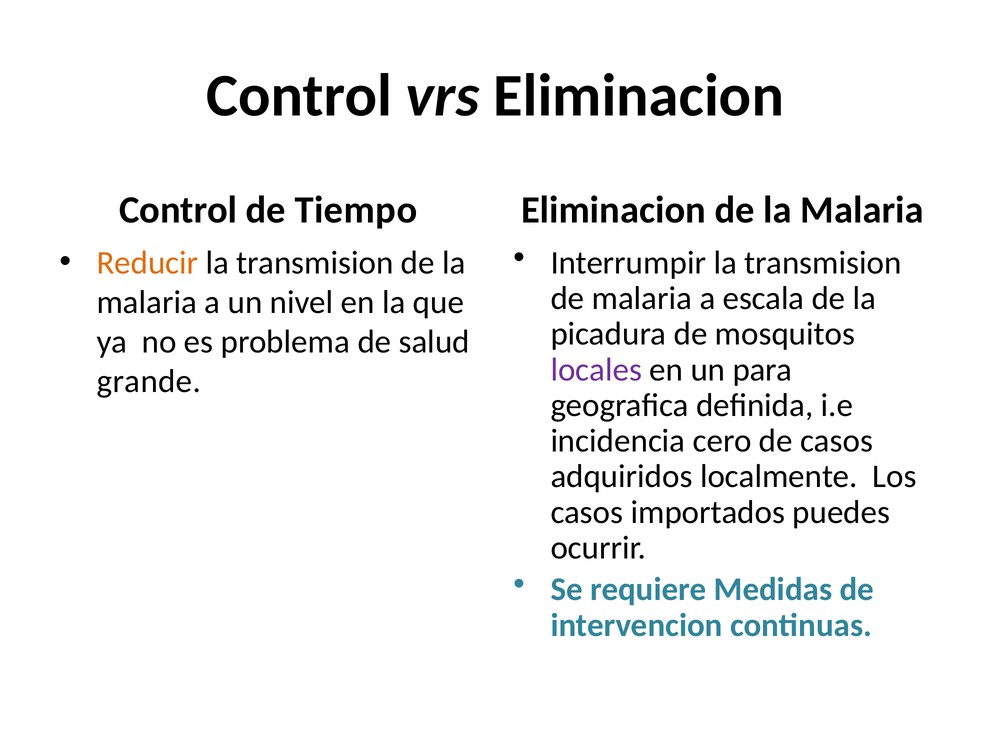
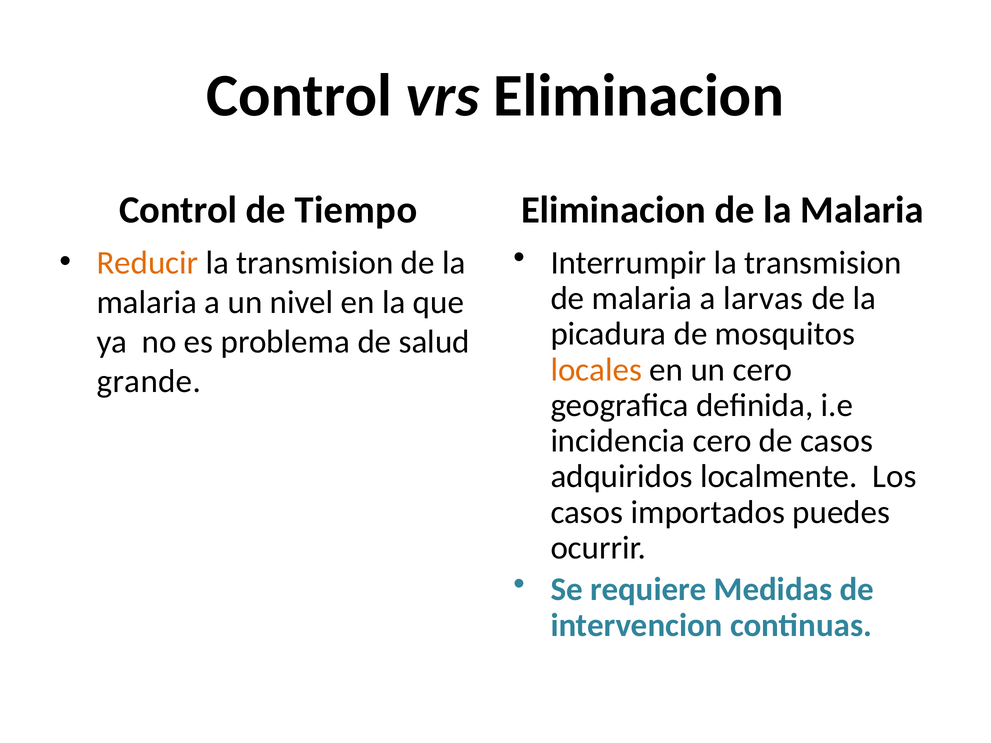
escala: escala -> larvas (763, 298)
locales colour: purple -> orange (596, 370)
un para: para -> cero (762, 370)
